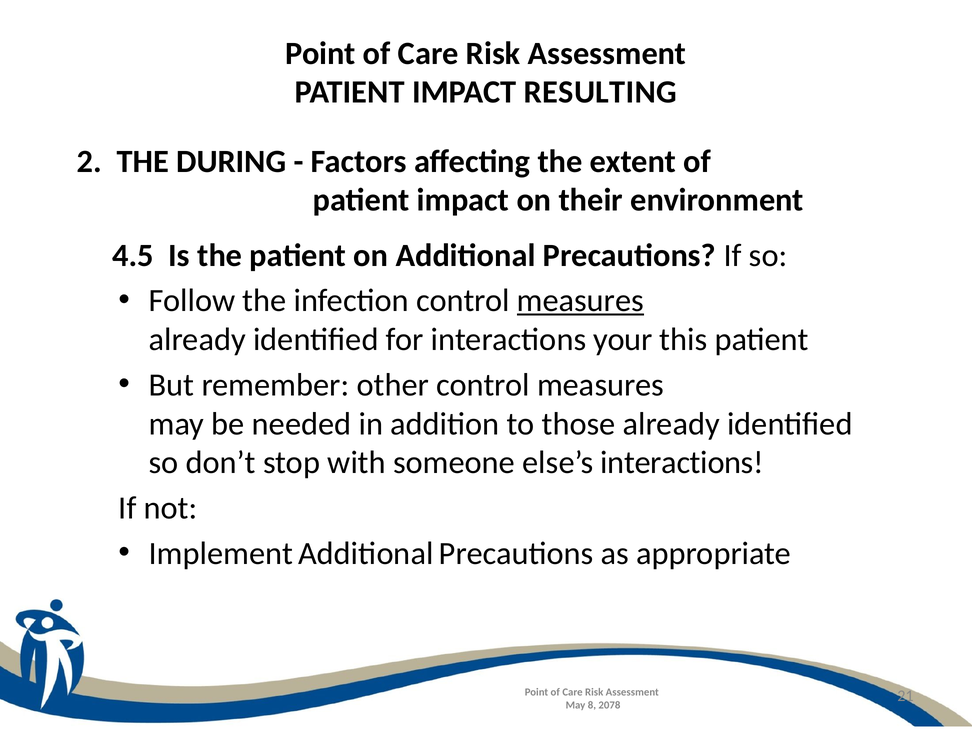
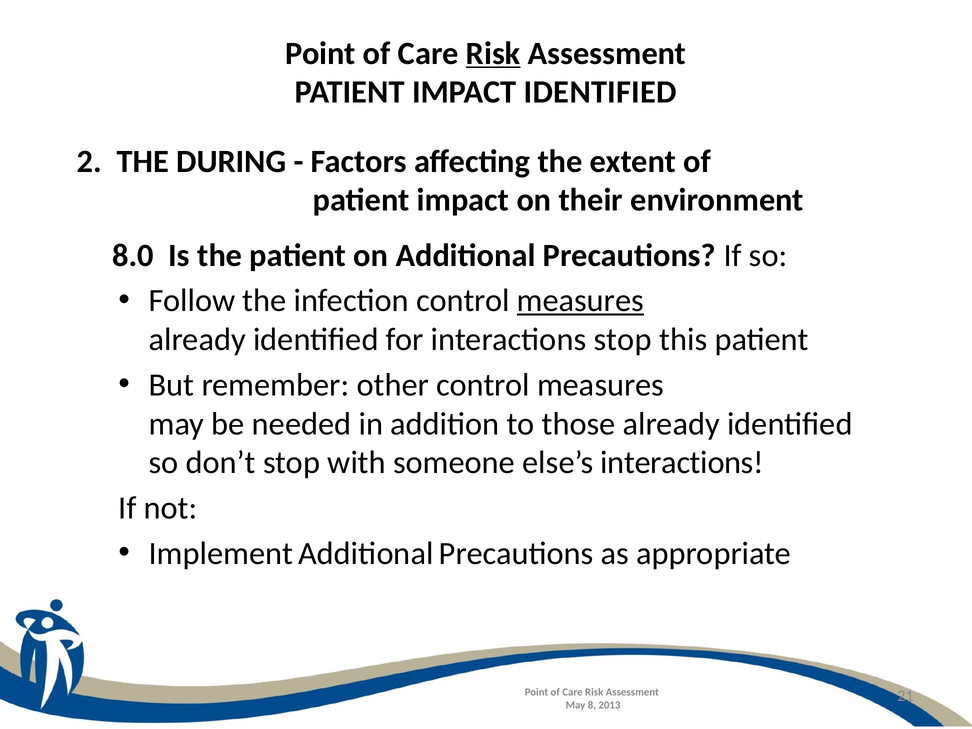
Risk underline: none -> present (493, 53)
IMPACT RESULTING: RESULTING -> IDENTIFIED (600, 92)
4.5: 4.5 -> 8.0 (133, 255)
interactions your: your -> stop (623, 340)
2078: 2078 -> 2013 (609, 705)
